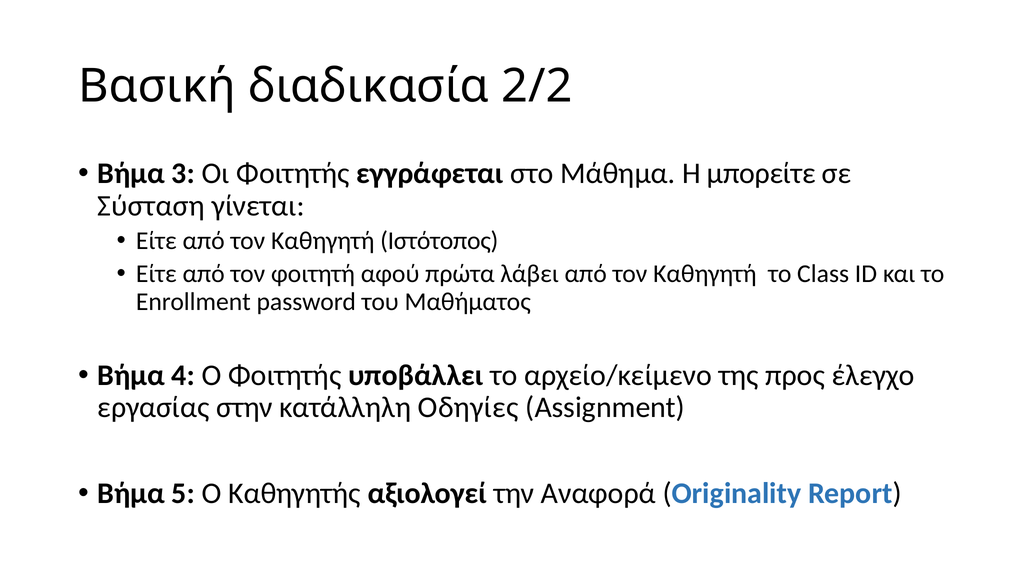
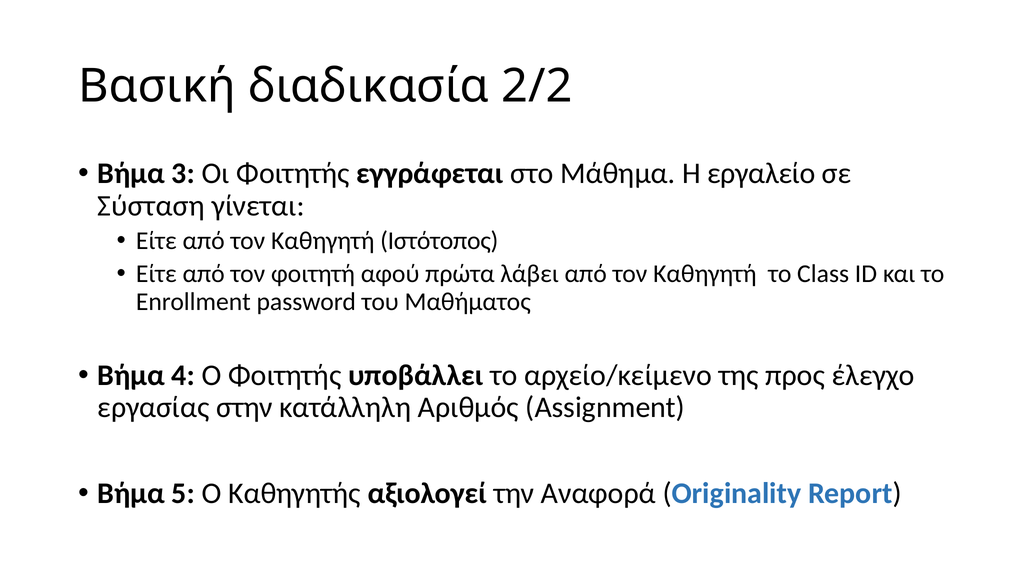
μπορείτε: μπορείτε -> εργαλείο (761, 173)
Οδηγίες: Οδηγίες -> Αριθμός (468, 408)
